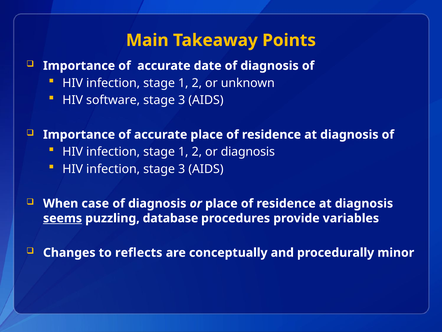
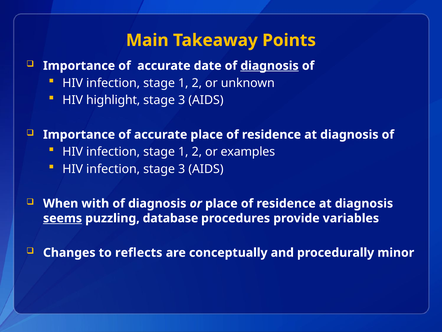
diagnosis underline: none -> present (270, 66)
software: software -> highlight (113, 100)
or diagnosis: diagnosis -> examples (248, 152)
case: case -> with (95, 203)
